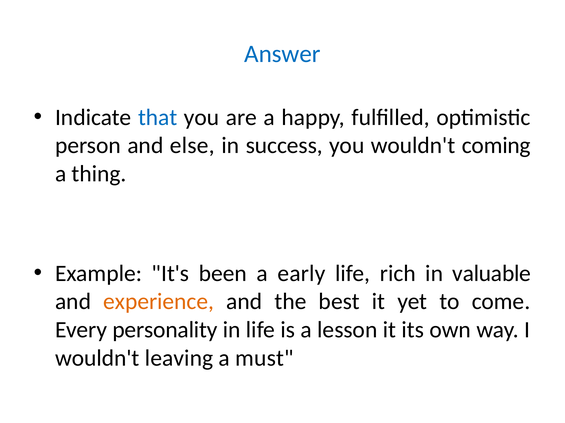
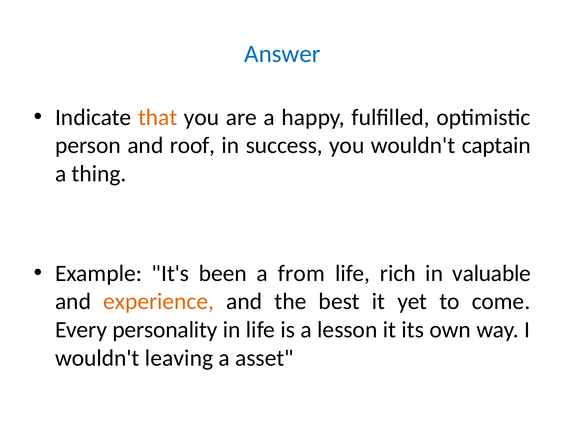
that colour: blue -> orange (158, 117)
else: else -> roof (193, 146)
coming: coming -> captain (496, 146)
early: early -> from (301, 274)
must: must -> asset (264, 359)
